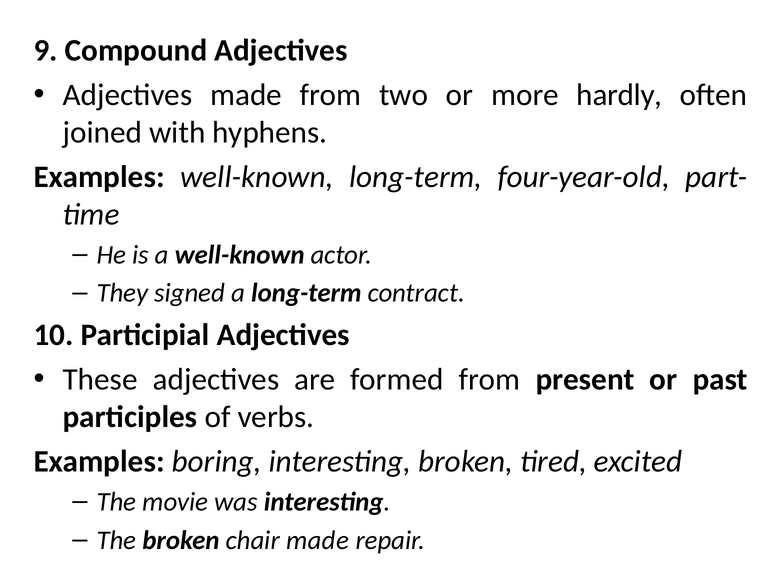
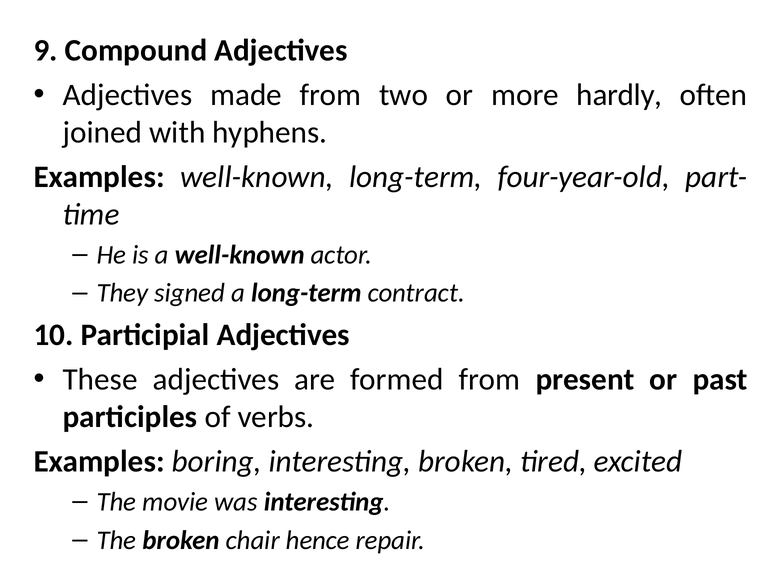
chair made: made -> hence (318, 540)
